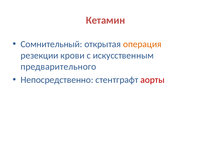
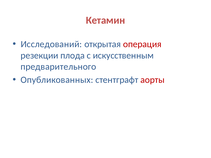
Сомнительный: Сомнительный -> Исследований (51, 44)
операция colour: orange -> red (142, 44)
крови: крови -> плода (73, 56)
Непосредственно: Непосредственно -> Опубликованных (57, 80)
